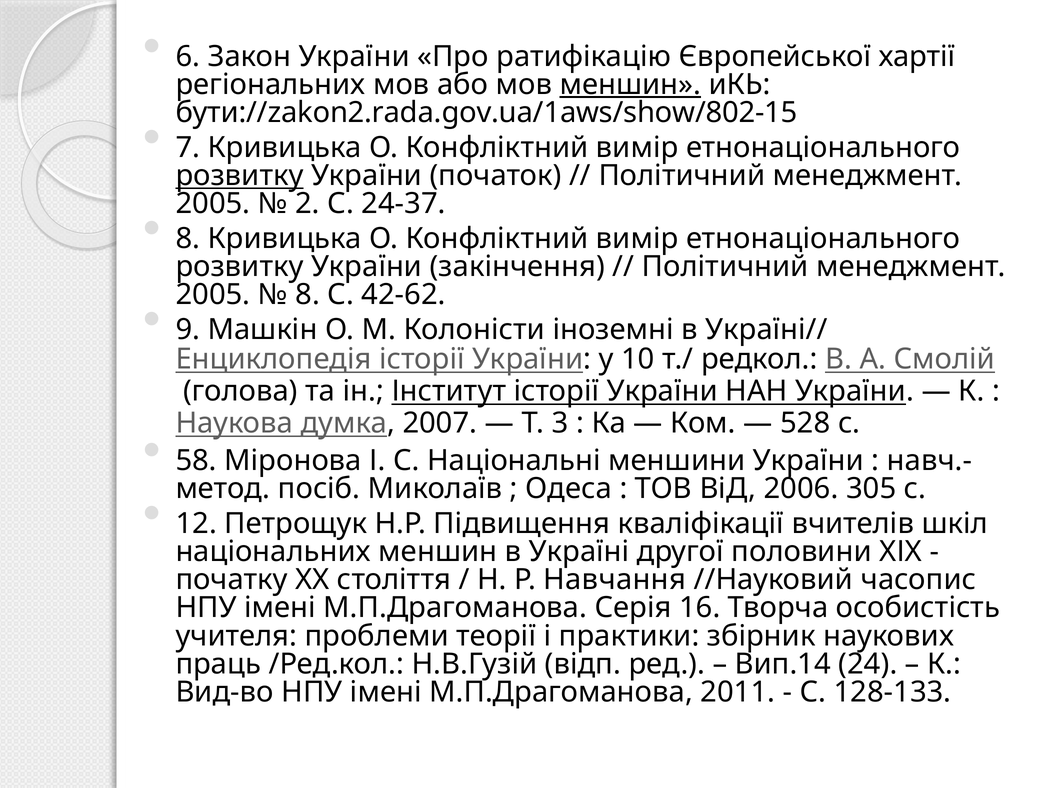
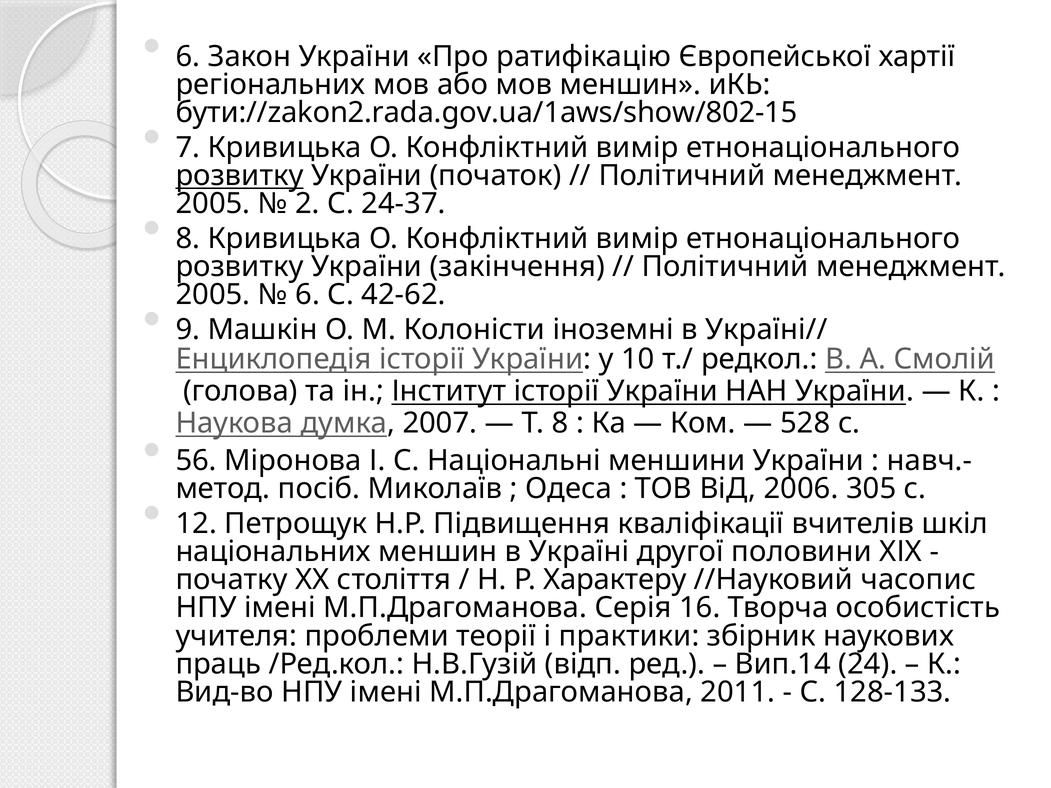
меншин underline: present -> none (630, 84)
8: 8 -> 6 (308, 295)
Т 3: 3 -> 8 (560, 423)
58: 58 -> 56 (196, 461)
Навчання: Навчання -> Характеру (615, 580)
